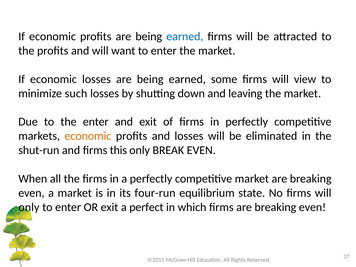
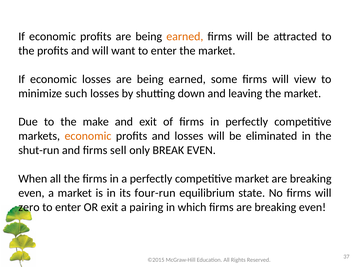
earned colour: blue -> orange (185, 36)
the enter: enter -> make (96, 122)
this: this -> sell (118, 150)
only: only -> zero (29, 207)
perfect: perfect -> pairing (146, 207)
